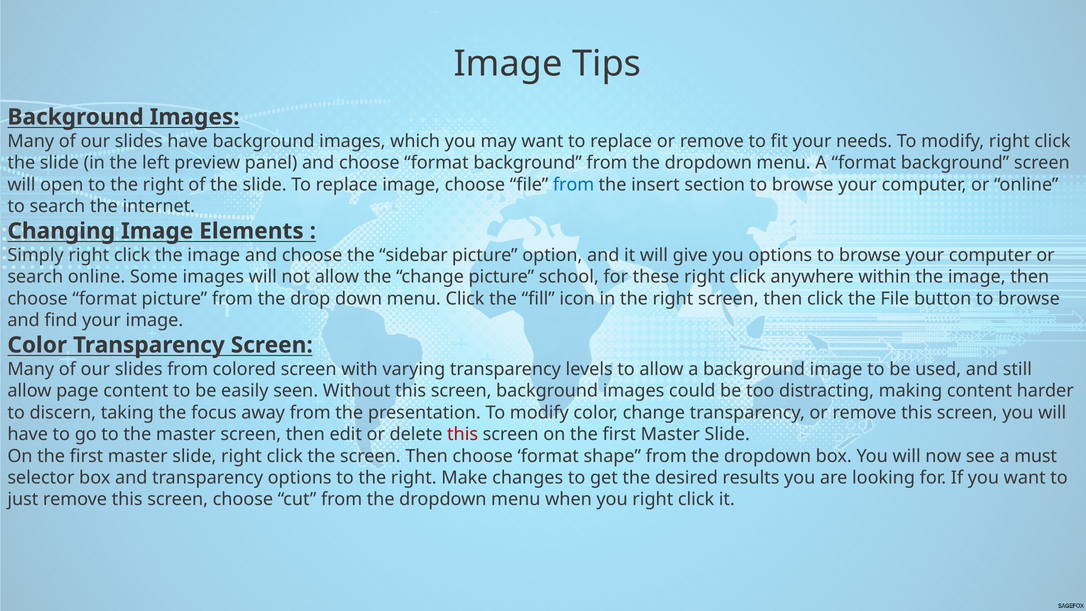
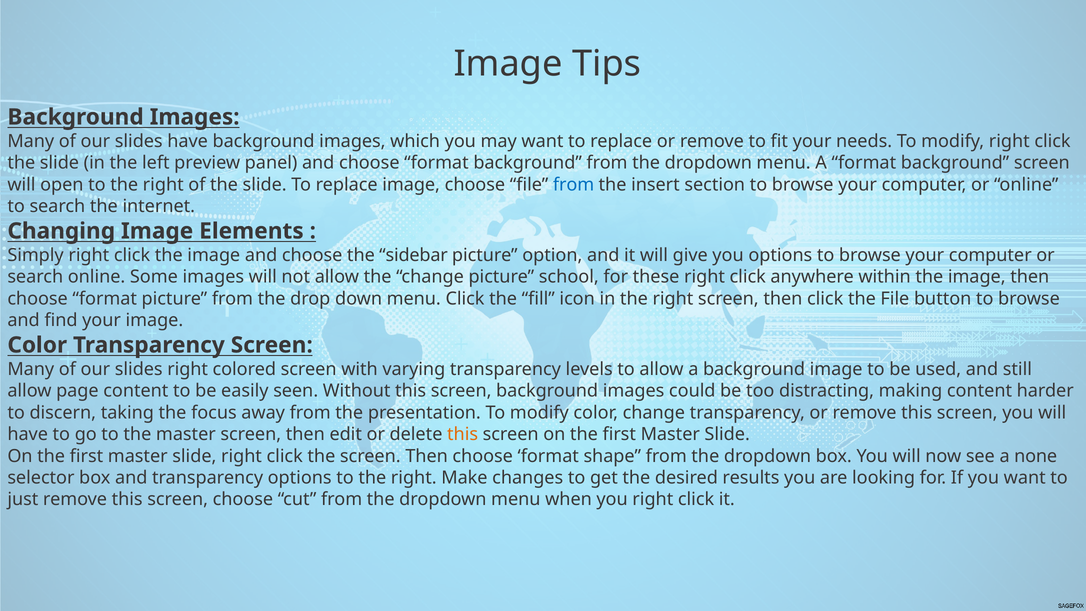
slides from: from -> right (188, 369)
this colour: red -> orange (463, 434)
must: must -> none (1036, 456)
